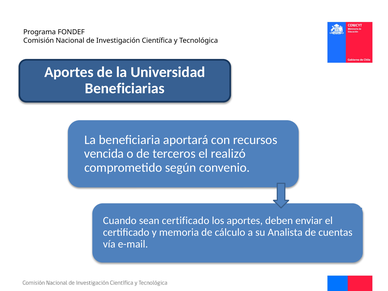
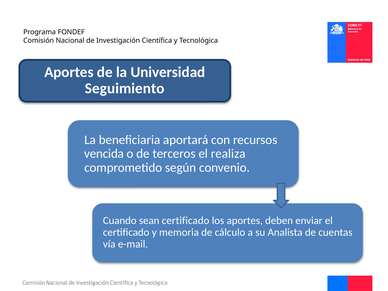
Beneficiarias: Beneficiarias -> Seguimiento (125, 88)
realizó: realizó -> realiza (228, 154)
